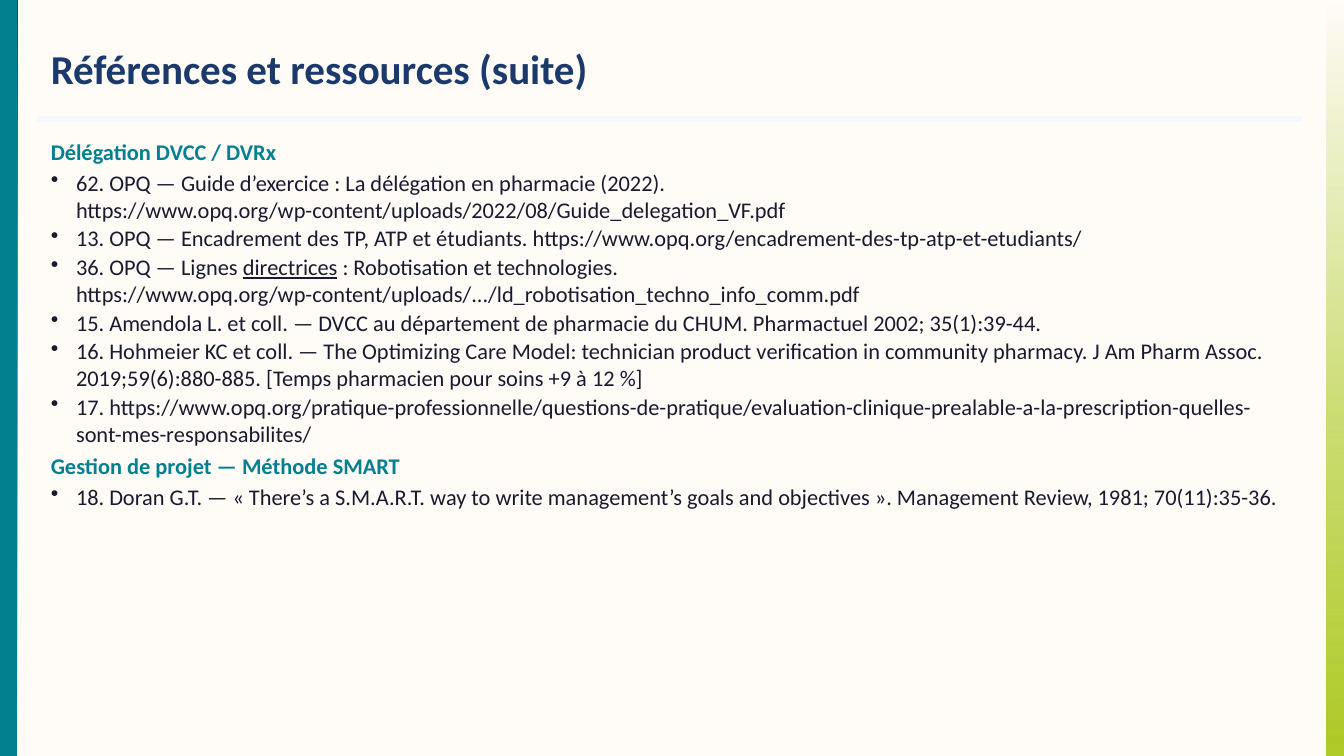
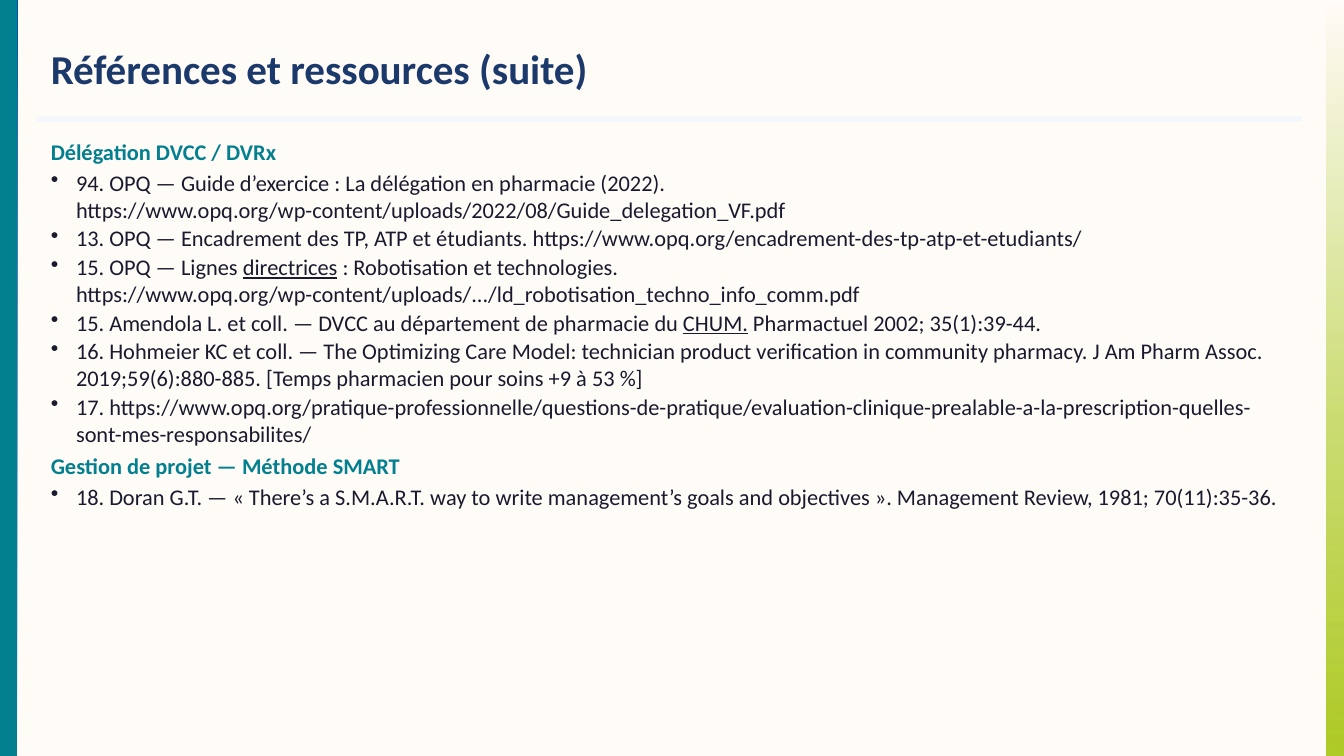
62: 62 -> 94 (90, 184)
36: 36 -> 15 (90, 268)
CHUM underline: none -> present (716, 324)
12: 12 -> 53 (603, 379)
